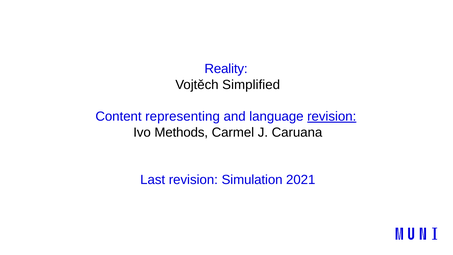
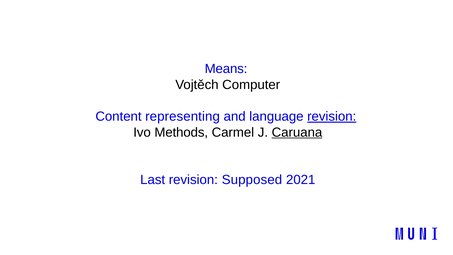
Reality: Reality -> Means (226, 69)
Simplified: Simplified -> Computer (251, 85)
Caruana underline: none -> present (297, 132)
Simulation: Simulation -> Supposed (252, 180)
